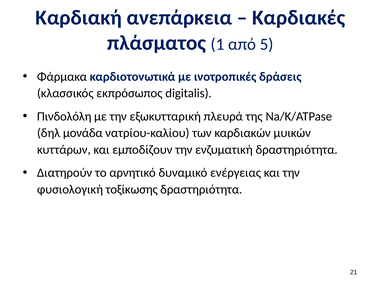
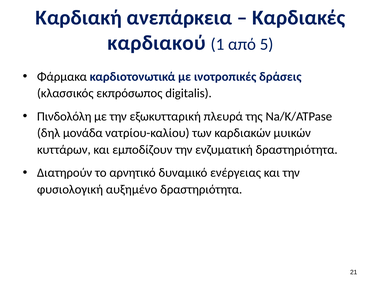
πλάσματος: πλάσματος -> καρδιακού (156, 43)
τοξίκωσης: τοξίκωσης -> αυξημένο (132, 190)
